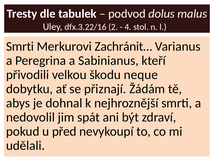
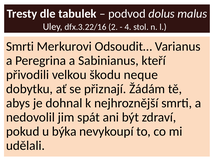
Zachránit…: Zachránit… -> Odsoudit… (123, 46)
před: před -> býka (64, 131)
